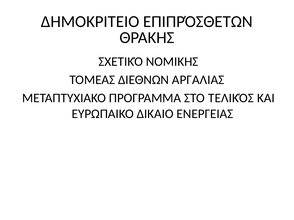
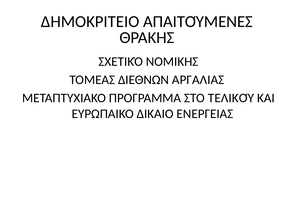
ΕΠΙΠΡΌΣΘΕΤΩΝ: ΕΠΙΠΡΌΣΘΕΤΩΝ -> ΑΠΑΙΤΟΎΜΕΝΕΣ (198, 22)
ΤΕΛΙΚΌΣ: ΤΕΛΙΚΌΣ -> ΤΕΛΙΚΟΎ (231, 98)
